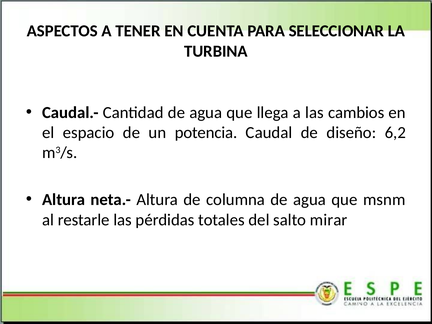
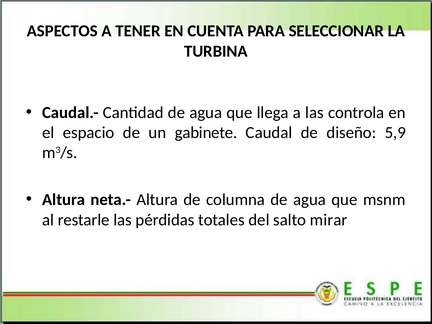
cambios: cambios -> controla (356, 112)
potencia: potencia -> gabinete (206, 133)
6,2: 6,2 -> 5,9 (395, 133)
